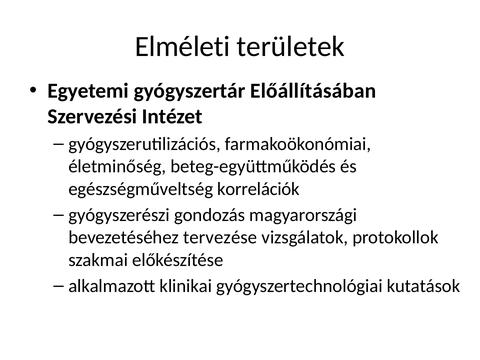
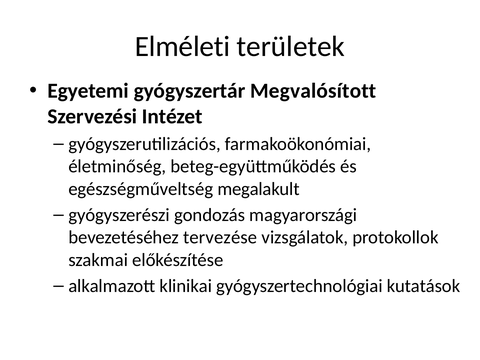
Előállításában: Előállításában -> Megvalósított (313, 91)
korrelációk: korrelációk -> megalakult (258, 189)
